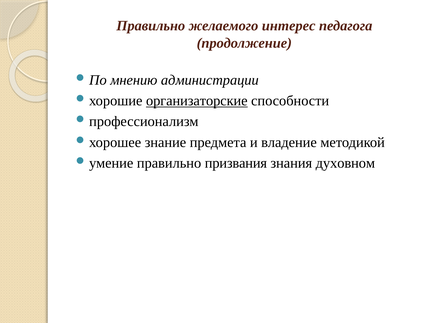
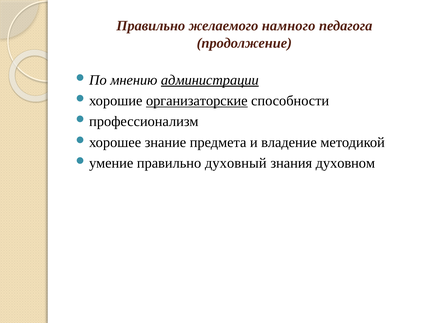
интерес: интерес -> намного (289, 26)
администрации underline: none -> present (210, 80)
призвания: призвания -> духовный (236, 163)
